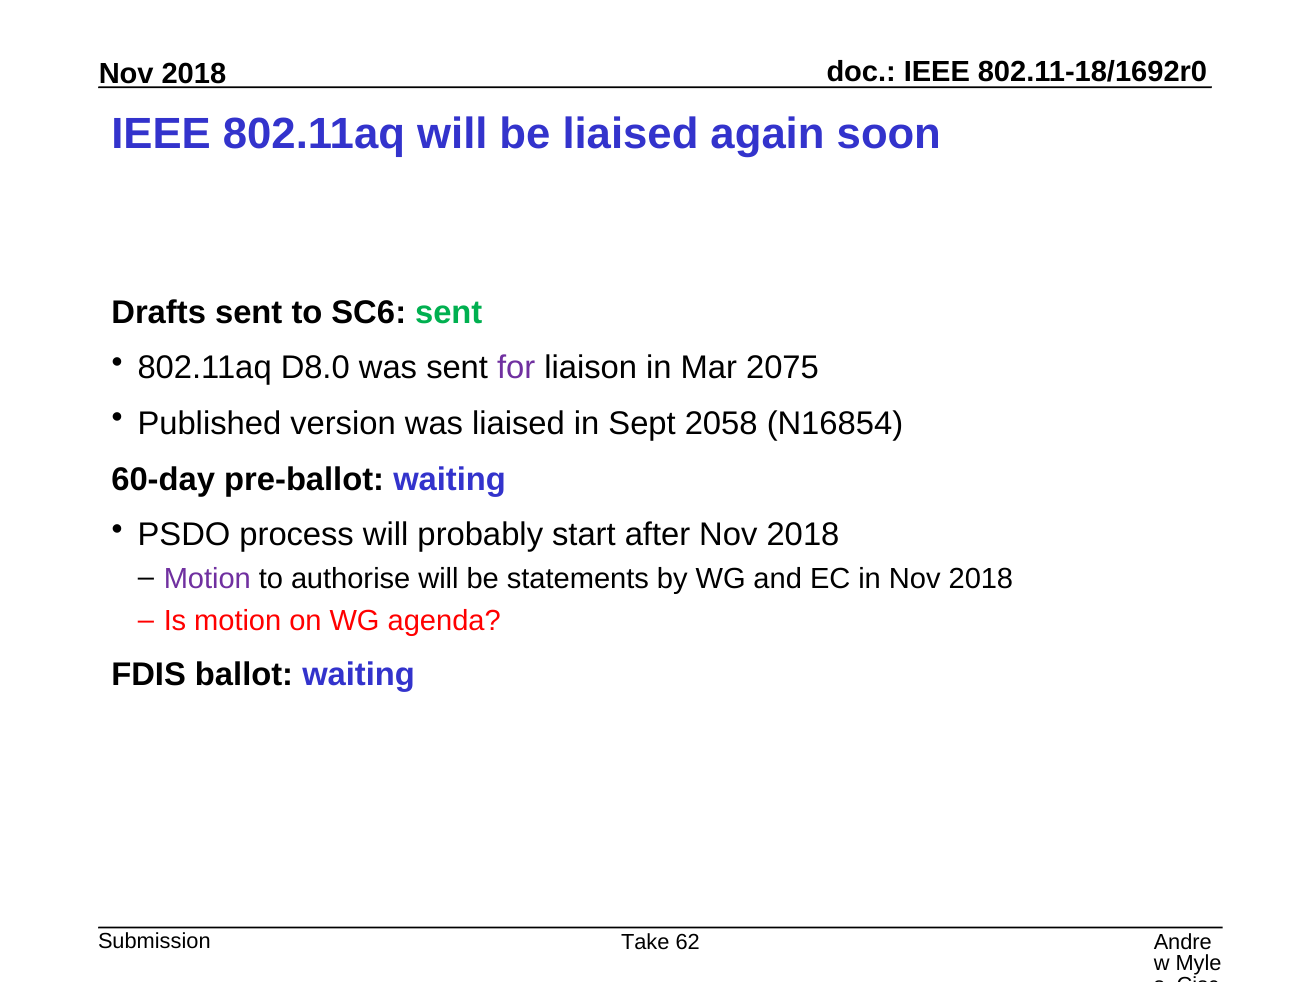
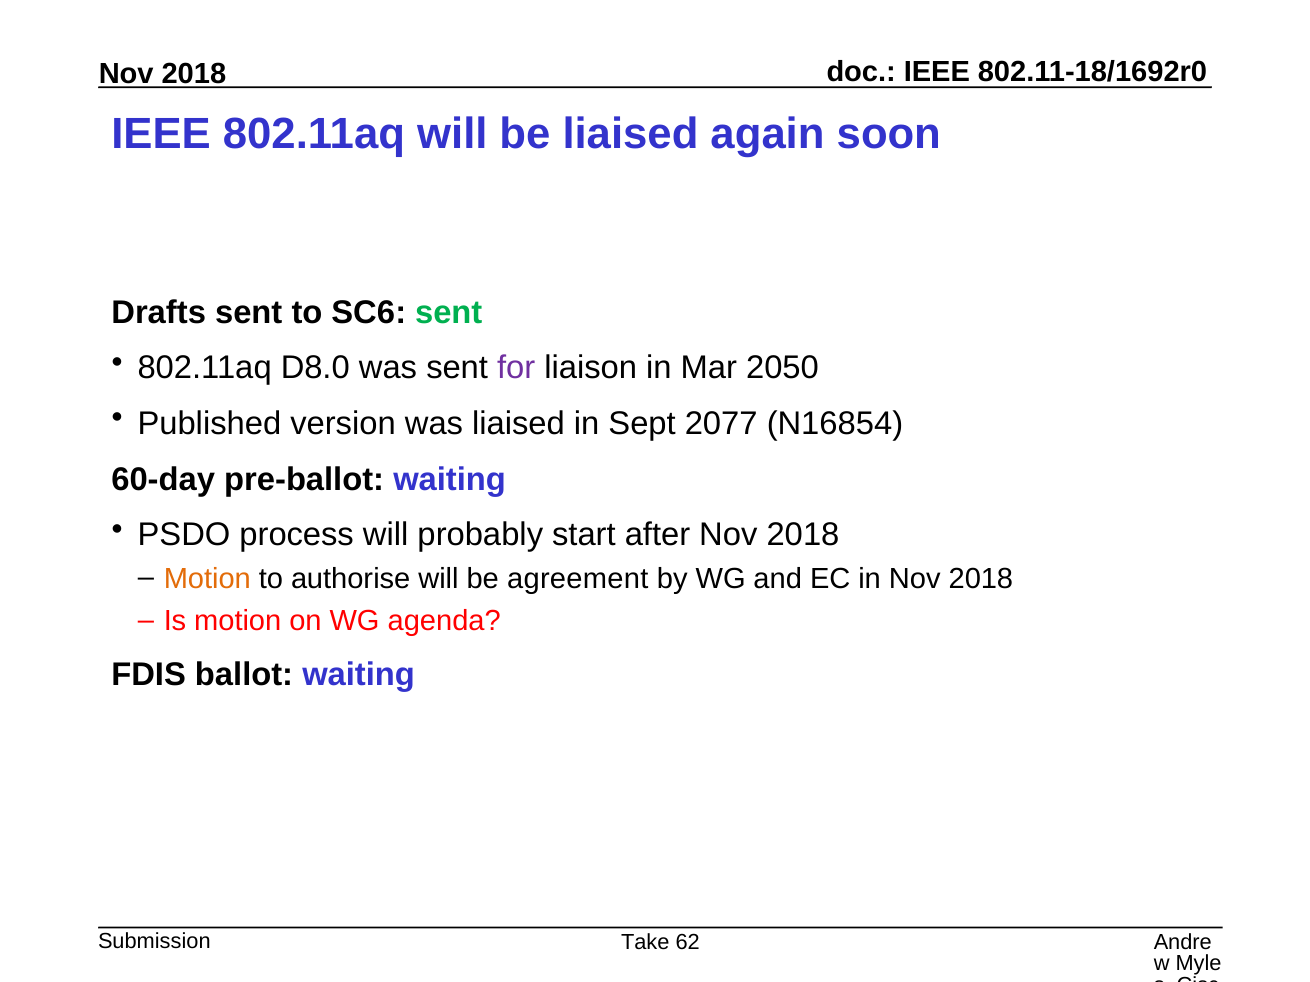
2075: 2075 -> 2050 (782, 368)
2058: 2058 -> 2077 (721, 424)
Motion colour: purple -> orange (207, 579)
statements: statements -> agreement (578, 579)
